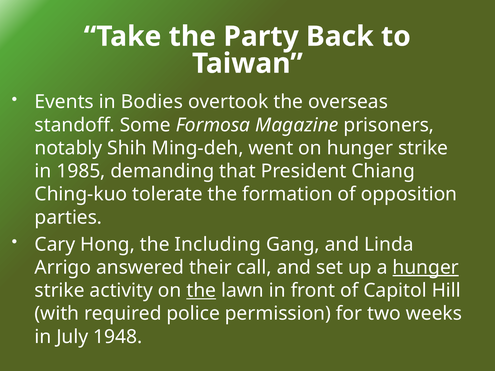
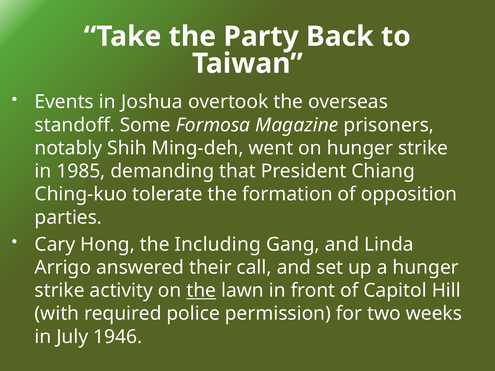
Bodies: Bodies -> Joshua (152, 102)
hunger underline: present -> none (426, 268)
1948: 1948 -> 1946 (118, 337)
